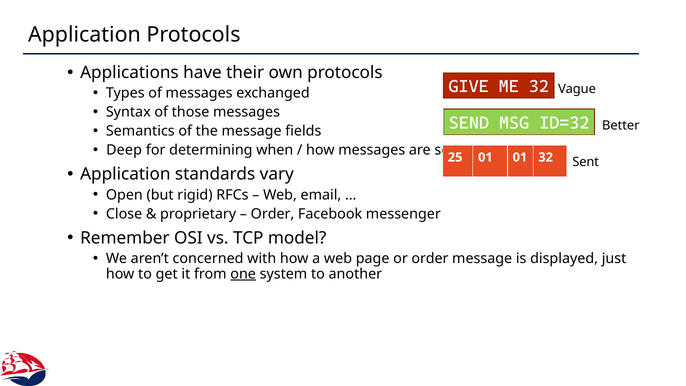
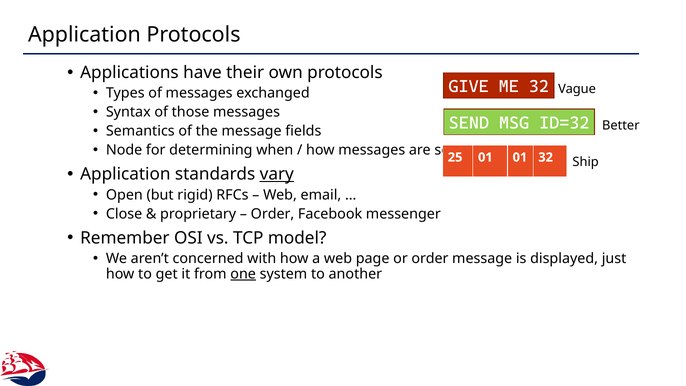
Deep: Deep -> Node (124, 150)
32 Sent: Sent -> Ship (586, 162)
vary underline: none -> present (277, 174)
